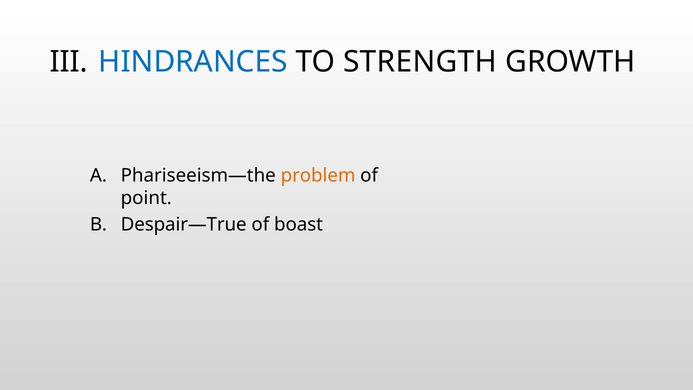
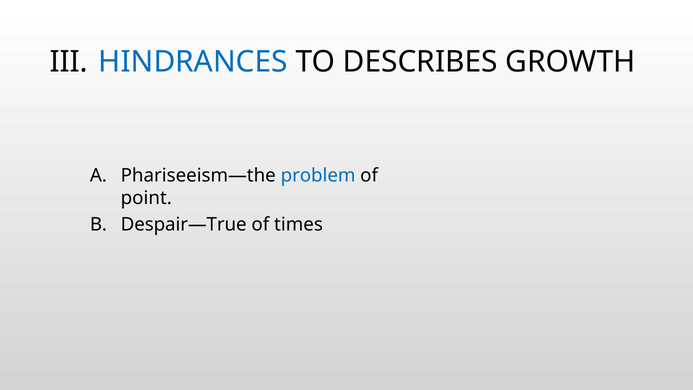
STRENGTH: STRENGTH -> DESCRIBES (420, 62)
problem colour: orange -> blue (318, 175)
boast: boast -> times (299, 224)
